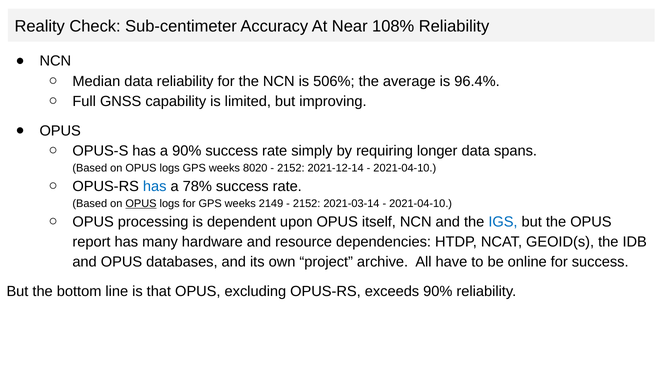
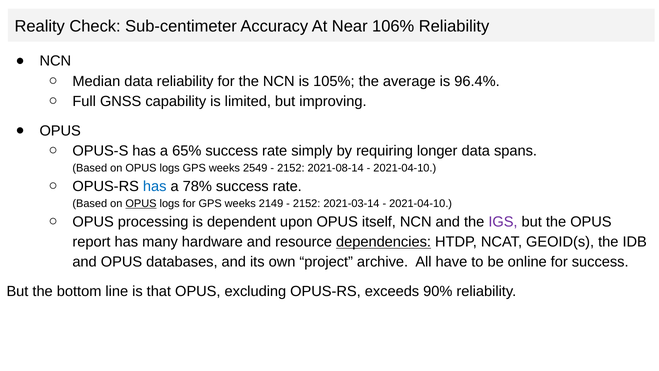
108%: 108% -> 106% (393, 26)
506%: 506% -> 105% (334, 81)
a 90%: 90% -> 65% (187, 151)
8020: 8020 -> 2549 (255, 168)
2021-12-14: 2021-12-14 -> 2021-08-14 (336, 168)
IGS colour: blue -> purple (503, 222)
dependencies underline: none -> present (384, 242)
